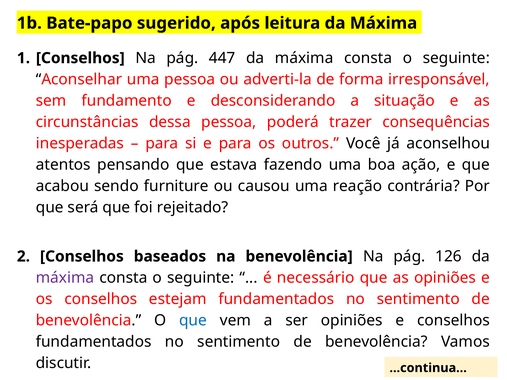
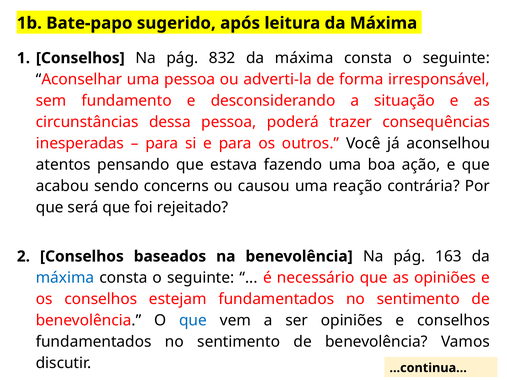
447: 447 -> 832 (222, 58)
furniture: furniture -> concerns (176, 186)
126: 126 -> 163 (449, 257)
máxima colour: purple -> blue (65, 278)
